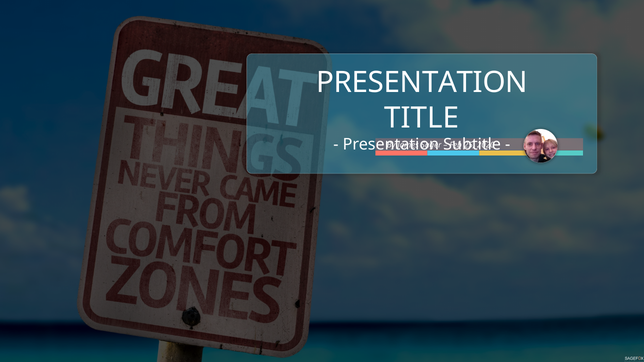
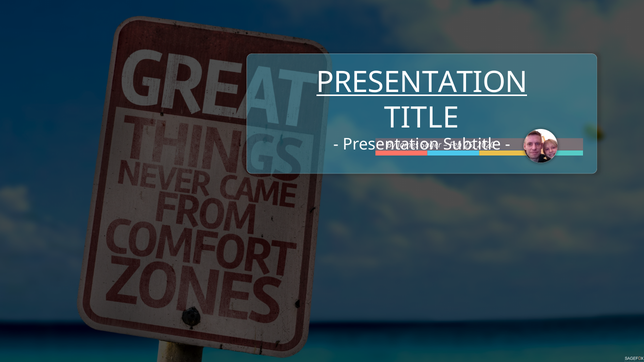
PRESENTATION underline: none -> present (422, 83)
